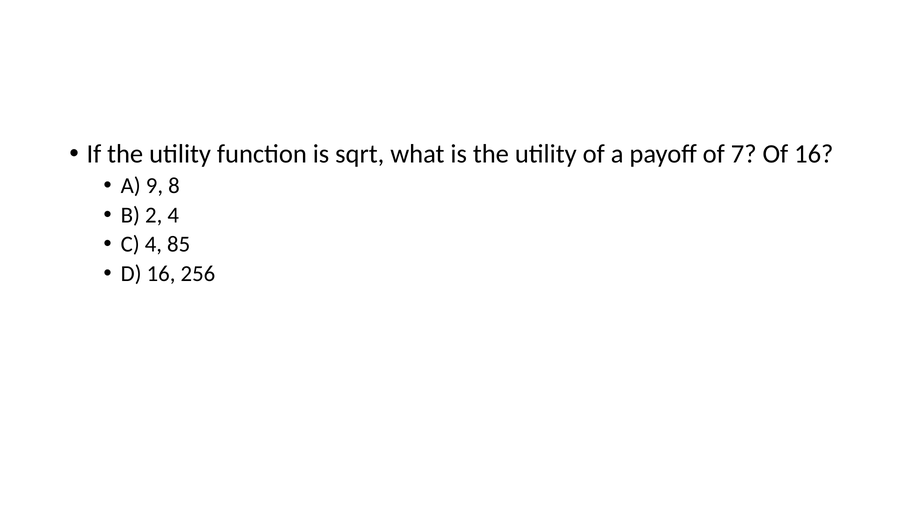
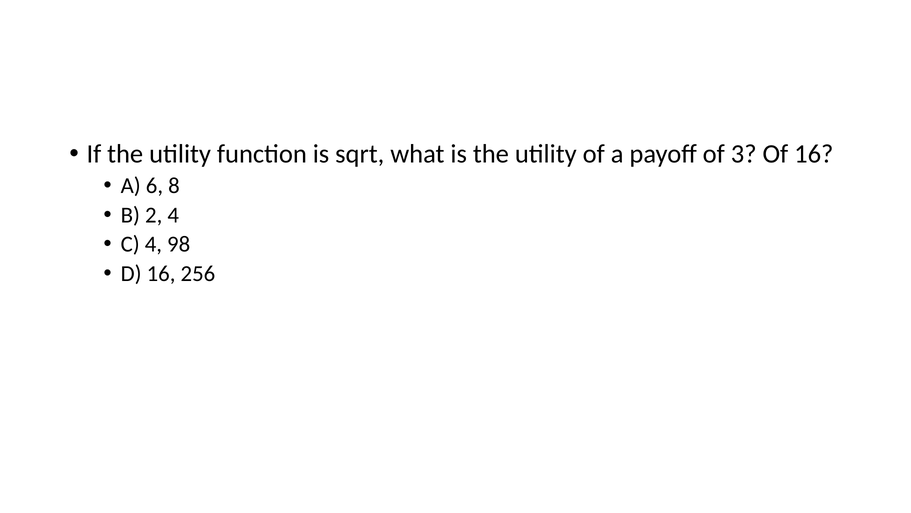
7: 7 -> 3 (744, 154)
9: 9 -> 6 (154, 185)
85: 85 -> 98 (179, 244)
